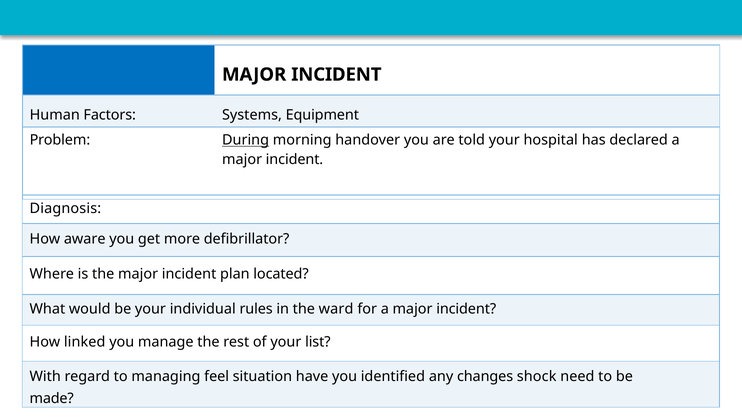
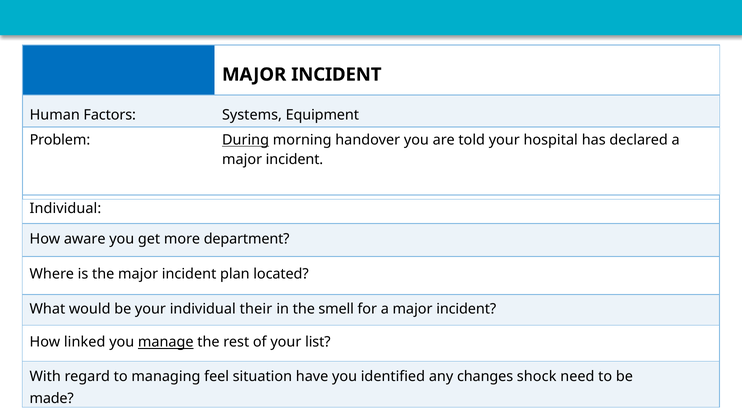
Diagnosis: Diagnosis -> Individual (65, 209)
defibrillator: defibrillator -> department (247, 239)
rules: rules -> their (256, 309)
ward: ward -> smell (336, 309)
manage underline: none -> present (166, 343)
